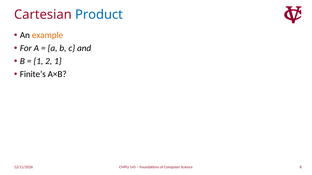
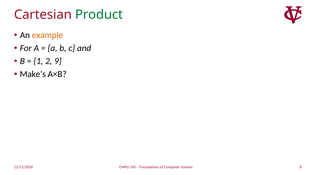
Product colour: blue -> green (99, 15)
2 1: 1 -> 9 (58, 61)
Finite’s: Finite’s -> Make’s (33, 74)
